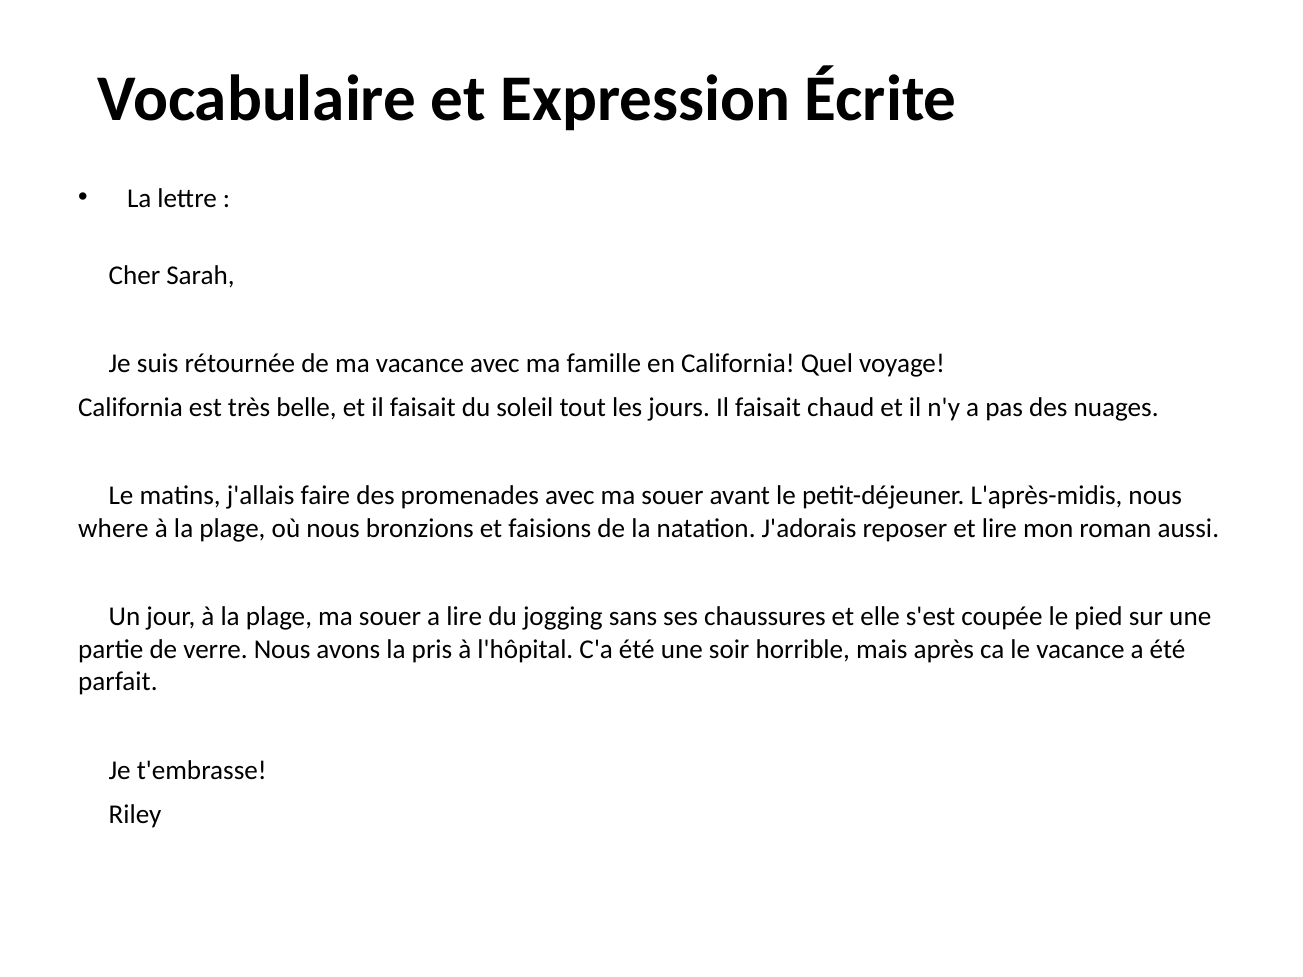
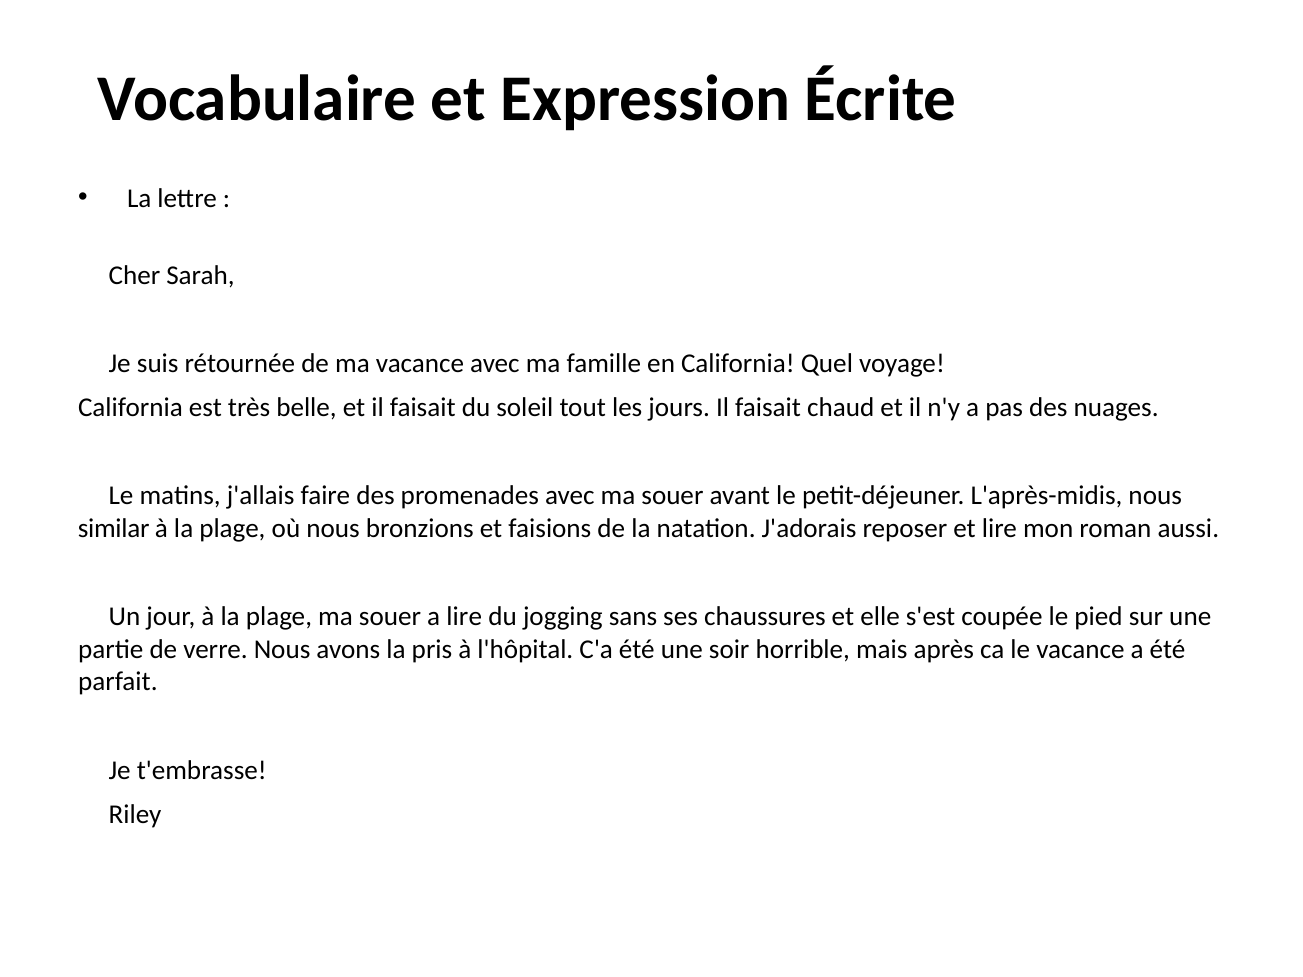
where: where -> similar (114, 529)
